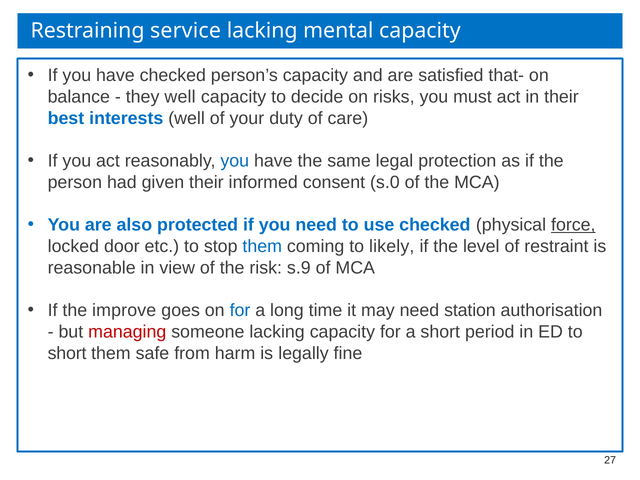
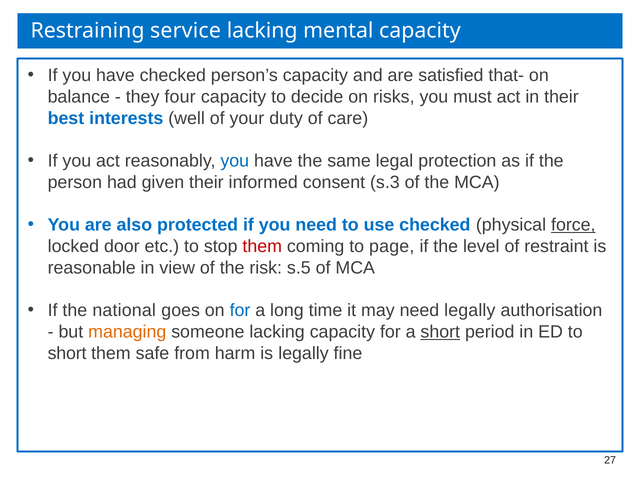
they well: well -> four (180, 97)
s.0: s.0 -> s.3 (385, 182)
them colour: blue -> red (262, 246)
likely: likely -> page (392, 246)
s.9: s.9 -> s.5 (299, 268)
improve: improve -> national (124, 310)
need station: station -> legally (470, 310)
managing colour: red -> orange (127, 332)
short underline: none -> present (440, 332)
